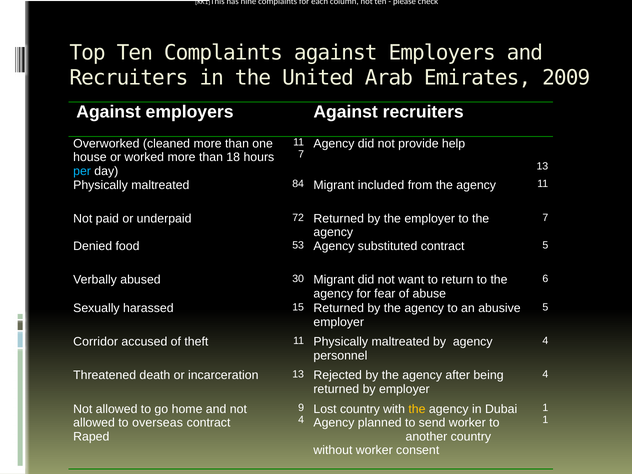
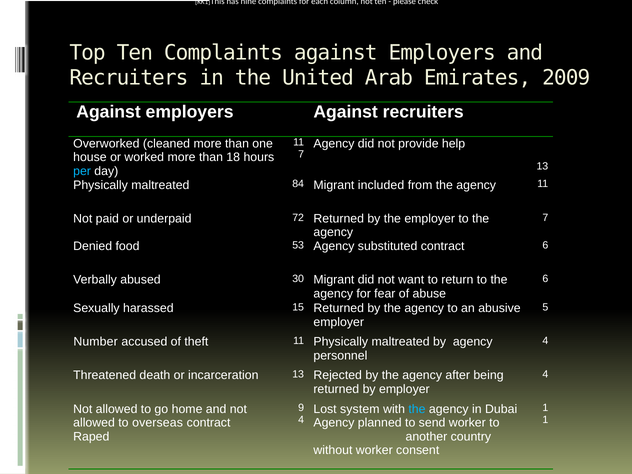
contract 5: 5 -> 6 (545, 245)
Corridor: Corridor -> Number (96, 342)
Lost country: country -> system (360, 409)
the colour: yellow -> light blue (417, 409)
